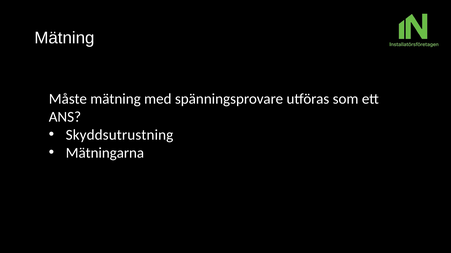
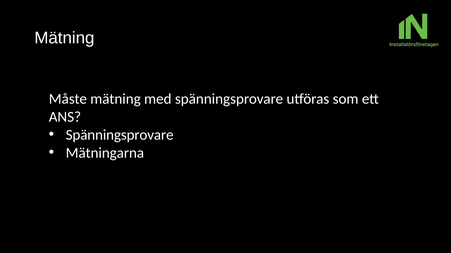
Skyddsutrustning: Skyddsutrustning -> Spänningsprovare (120, 135)
